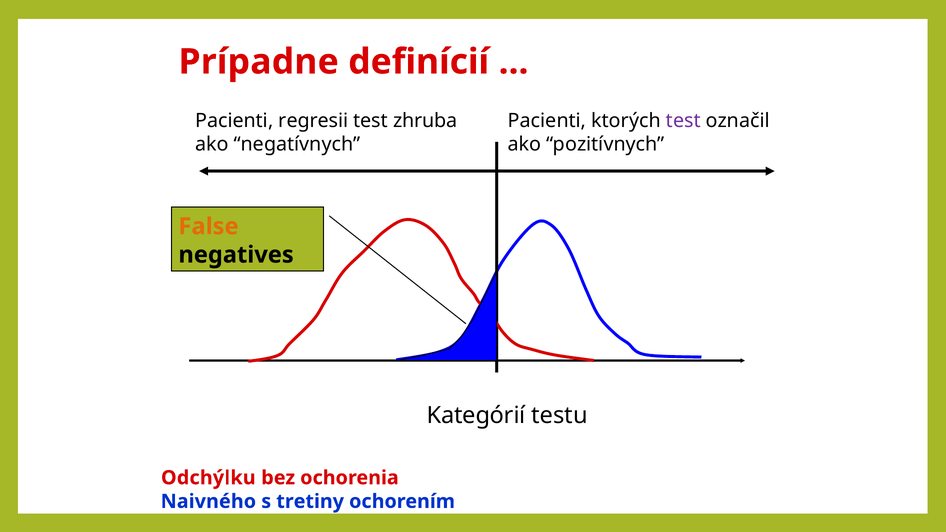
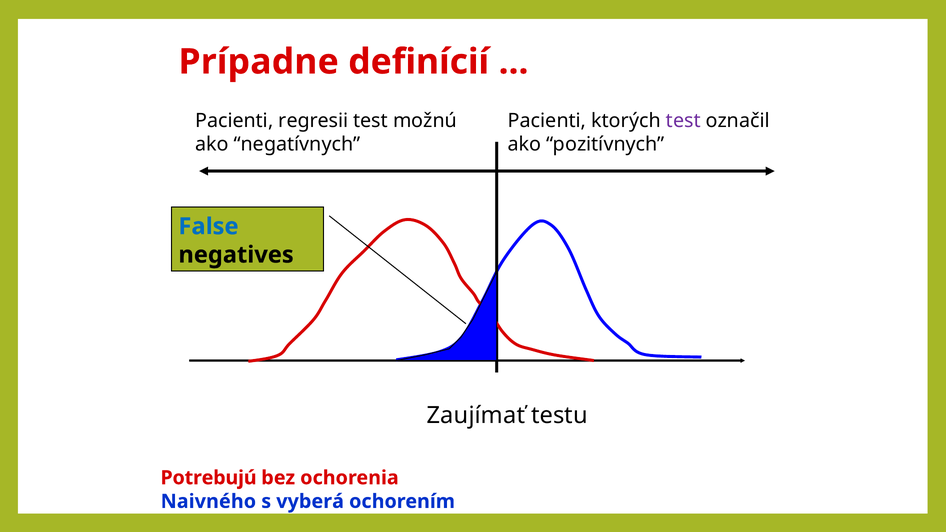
zhruba: zhruba -> možnú (425, 121)
False colour: orange -> blue (208, 226)
Kategórií: Kategórií -> Zaujímať (476, 415)
Odchýlku: Odchýlku -> Potrebujú (209, 478)
tretiny: tretiny -> vyberá (310, 502)
